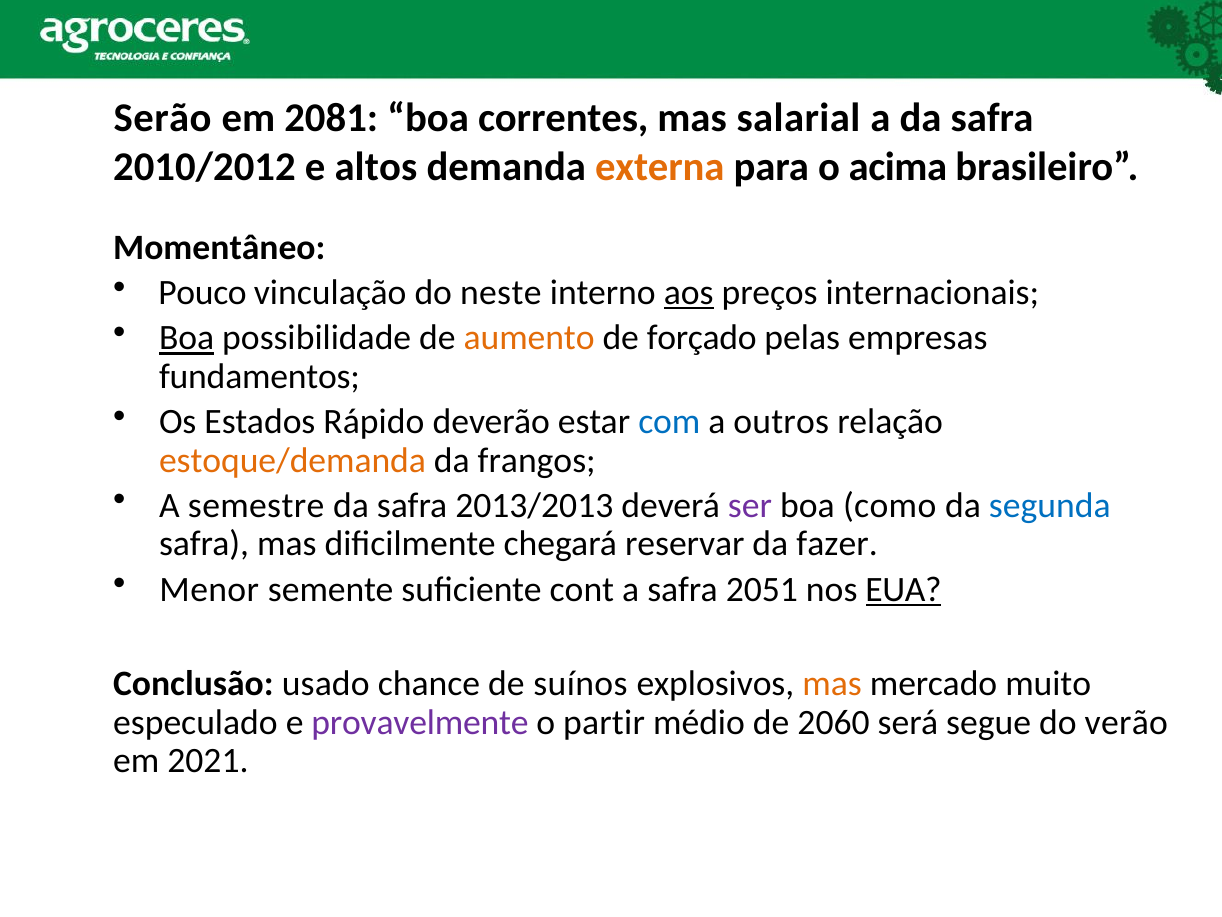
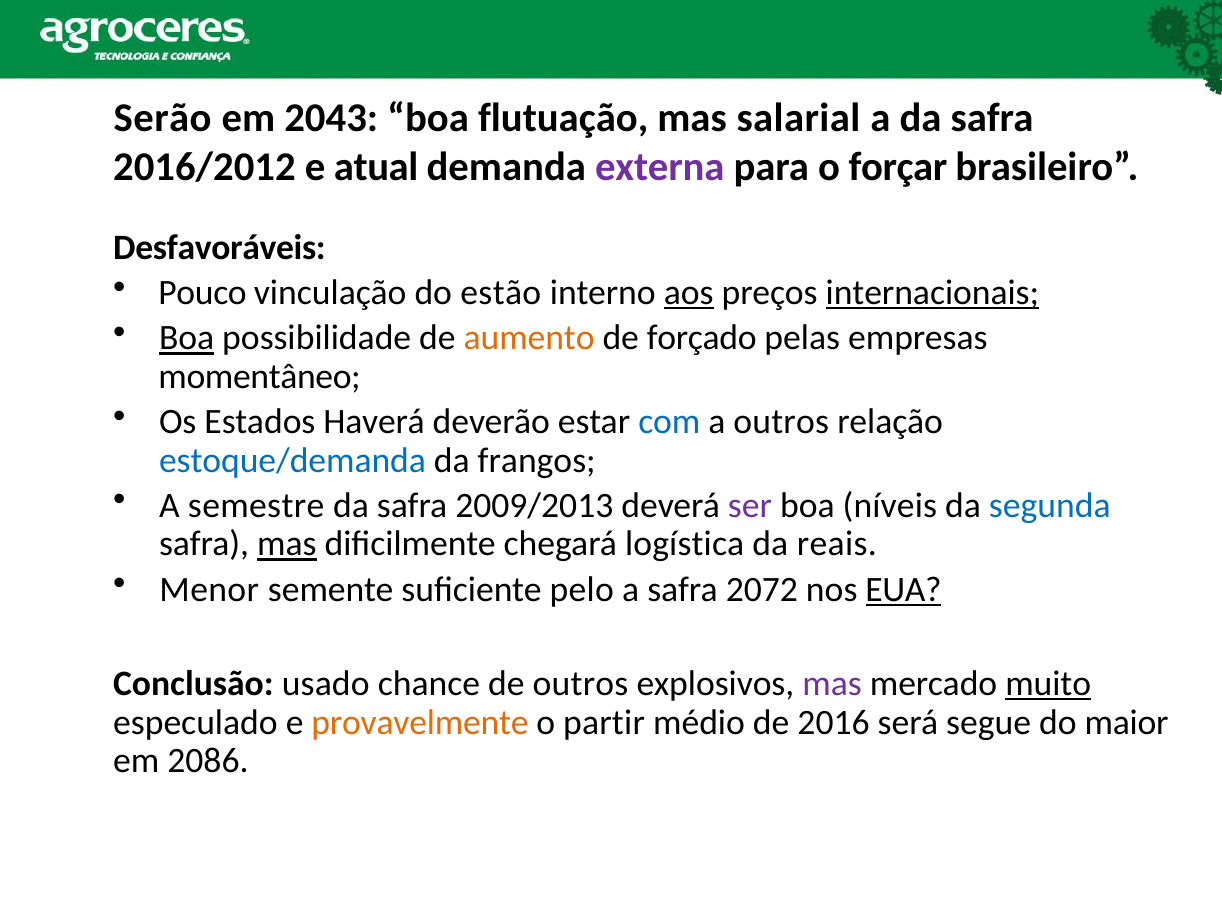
2081: 2081 -> 2043 (331, 118)
correntes: correntes -> flutuação (563, 118)
2010/2012: 2010/2012 -> 2016/2012 (204, 167)
altos: altos -> atual (376, 167)
externa colour: orange -> purple (660, 167)
acima: acima -> forçar (898, 167)
Momentâneo: Momentâneo -> Desfavoráveis (219, 248)
neste: neste -> estão (501, 293)
internacionais underline: none -> present (932, 293)
fundamentos: fundamentos -> momentâneo (260, 376)
Rápido: Rápido -> Haverá (374, 422)
estoque/demanda colour: orange -> blue (292, 460)
2013/2013: 2013/2013 -> 2009/2013 (534, 505)
como: como -> níveis (890, 505)
mas underline: none -> present (287, 544)
reservar: reservar -> logística (685, 544)
fazer: fazer -> reais (837, 544)
cont: cont -> pelo (582, 589)
2051: 2051 -> 2072 (762, 589)
de suínos: suínos -> outros (581, 684)
mas colour: orange -> purple (832, 684)
muito underline: none -> present (1048, 684)
provavelmente colour: purple -> orange (420, 722)
2060: 2060 -> 2016 (834, 722)
verão: verão -> maior (1127, 722)
2021: 2021 -> 2086 (208, 761)
